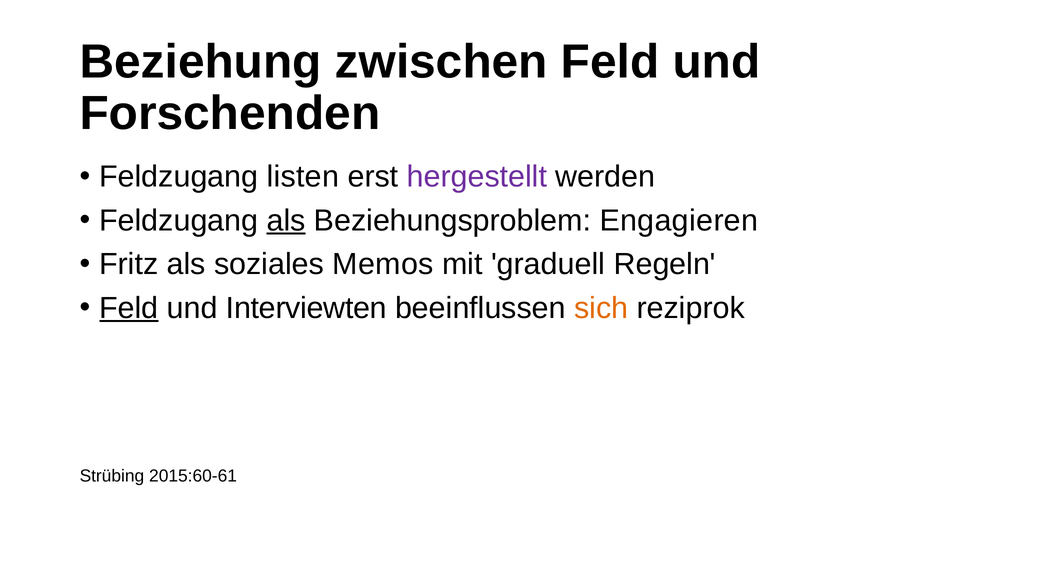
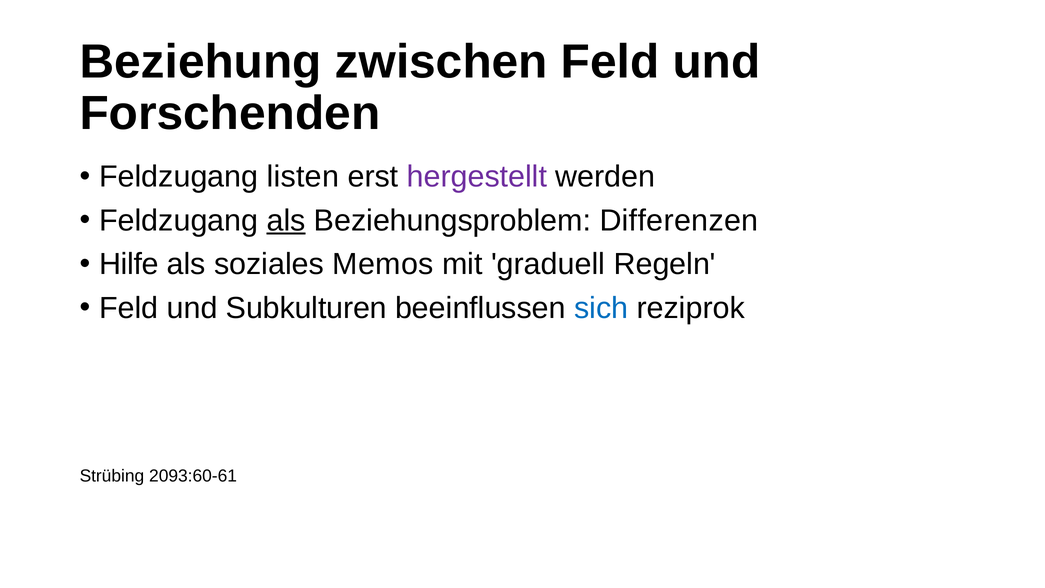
Engagieren: Engagieren -> Differenzen (679, 220)
Fritz: Fritz -> Hilfe (129, 264)
Feld underline: present -> none (129, 308)
Interviewten: Interviewten -> Subkulturen (306, 308)
sich colour: orange -> blue (601, 308)
2015:60-61: 2015:60-61 -> 2093:60-61 (193, 476)
